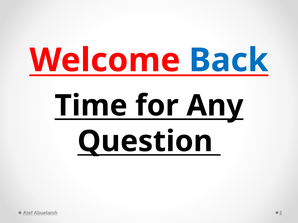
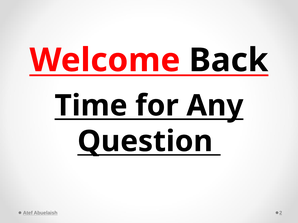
Back colour: blue -> black (229, 60)
